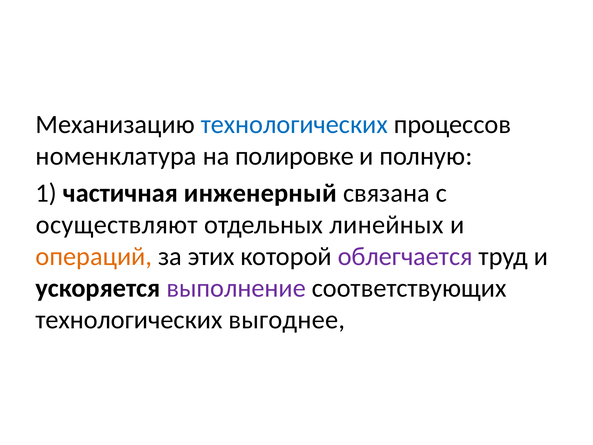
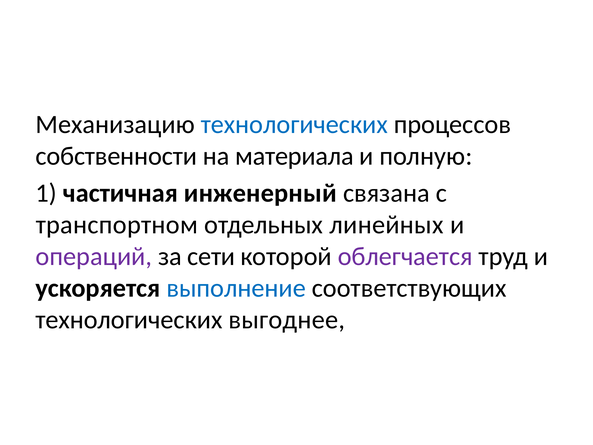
номенклатура: номенклатура -> собственности (116, 156)
полировке: полировке -> материала (294, 156)
осуществляют: осуществляют -> транспортном (117, 225)
операций colour: orange -> purple (94, 256)
этих: этих -> сети (211, 256)
выполнение colour: purple -> blue (236, 288)
